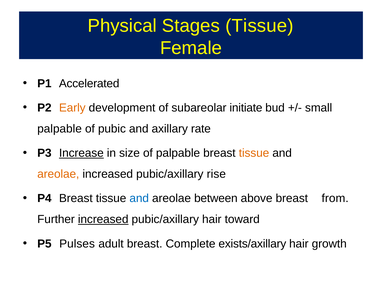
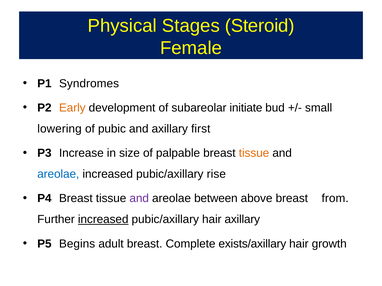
Stages Tissue: Tissue -> Steroid (260, 26)
Accelerated: Accelerated -> Syndromes (89, 84)
palpable: palpable -> lowering (60, 129)
rate: rate -> first (201, 129)
Increase underline: present -> none (81, 153)
areolae colour: orange -> blue (58, 174)
and colour: blue -> purple (139, 199)
hair toward: toward -> axillary (242, 220)
Pulses: Pulses -> Begins (77, 244)
